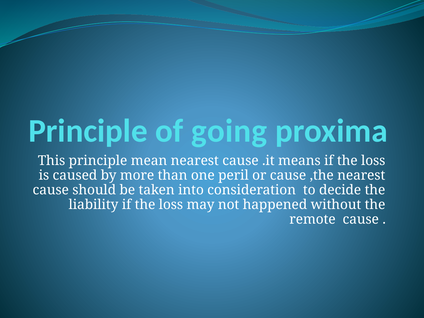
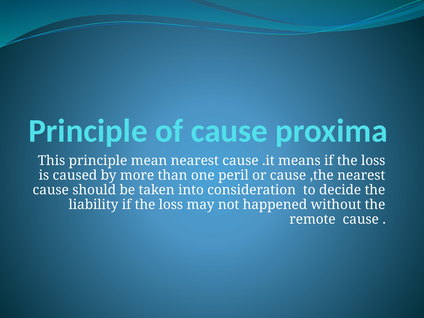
of going: going -> cause (229, 131)
